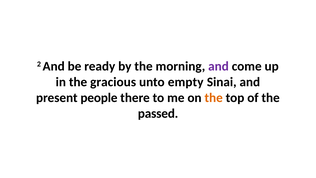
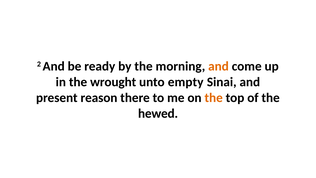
and colour: purple -> orange (218, 66)
gracious: gracious -> wrought (113, 82)
people: people -> reason (99, 98)
passed: passed -> hewed (158, 113)
